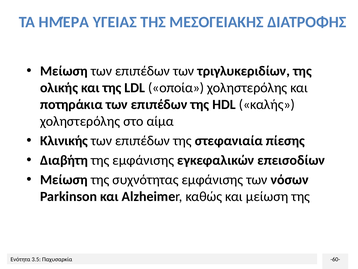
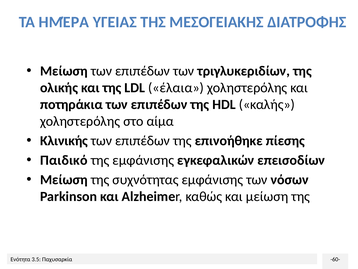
οποία: οποία -> έλαια (176, 87)
στεφανιαία: στεφανιαία -> επινοήθηκε (229, 140)
Διαβήτη: Διαβήτη -> Παιδικό (64, 160)
